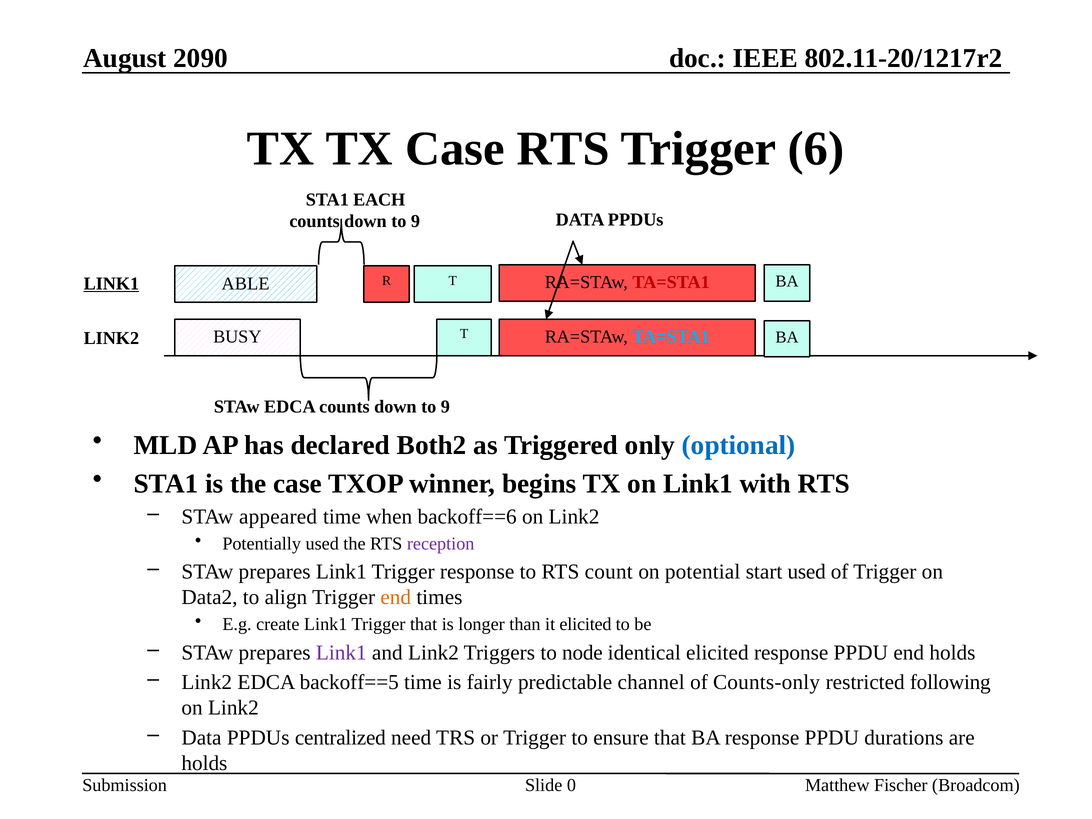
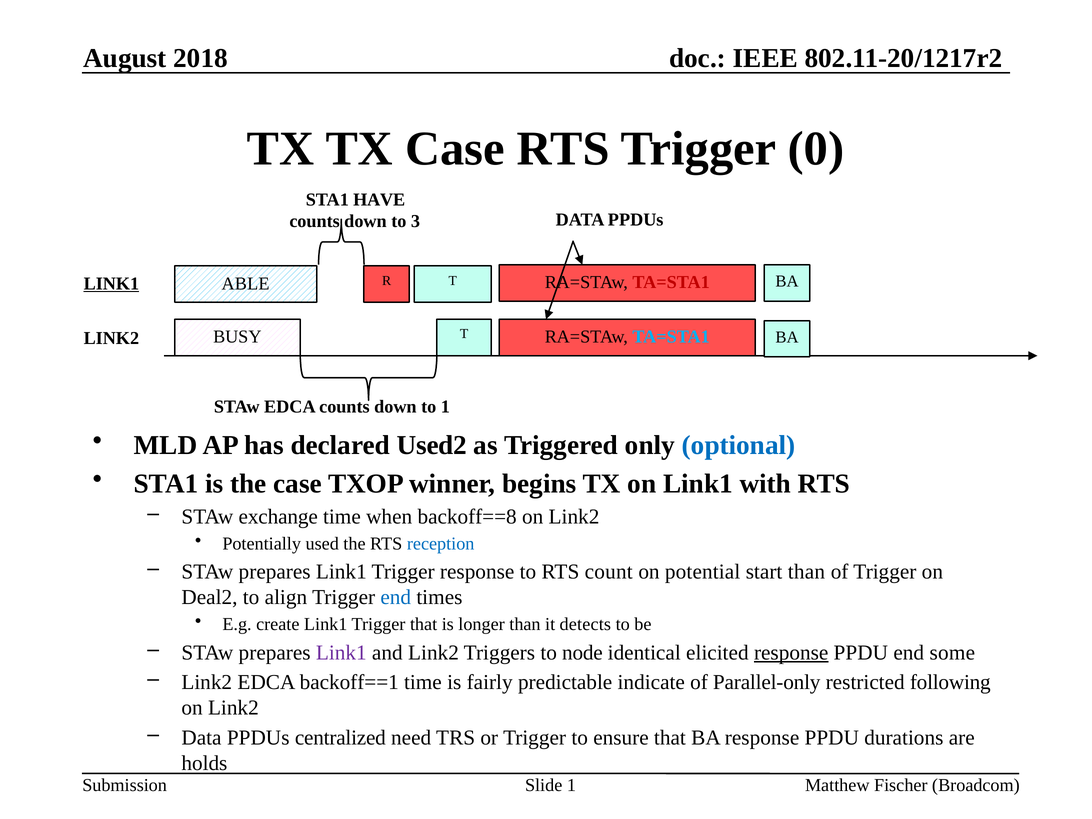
2090: 2090 -> 2018 (201, 58)
6: 6 -> 0 (816, 149)
EACH: EACH -> HAVE (379, 200)
9: 9 -> 3 (415, 221)
9: 9 -> 1 (445, 407)
Both2: Both2 -> Used2 (432, 445)
appeared: appeared -> exchange (278, 517)
backoff==6: backoff==6 -> backoff==8 (467, 517)
reception colour: purple -> blue (441, 544)
start used: used -> than (806, 572)
Data2: Data2 -> Deal2 (209, 597)
end colour: orange -> blue (396, 597)
it elicited: elicited -> detects (585, 624)
response underline: none -> present (791, 653)
end holds: holds -> some (952, 653)
backoff==5: backoff==5 -> backoff==1 (349, 682)
channel: channel -> indicate (651, 682)
Counts-only: Counts-only -> Parallel-only (767, 682)
Slide 0: 0 -> 1 (571, 785)
